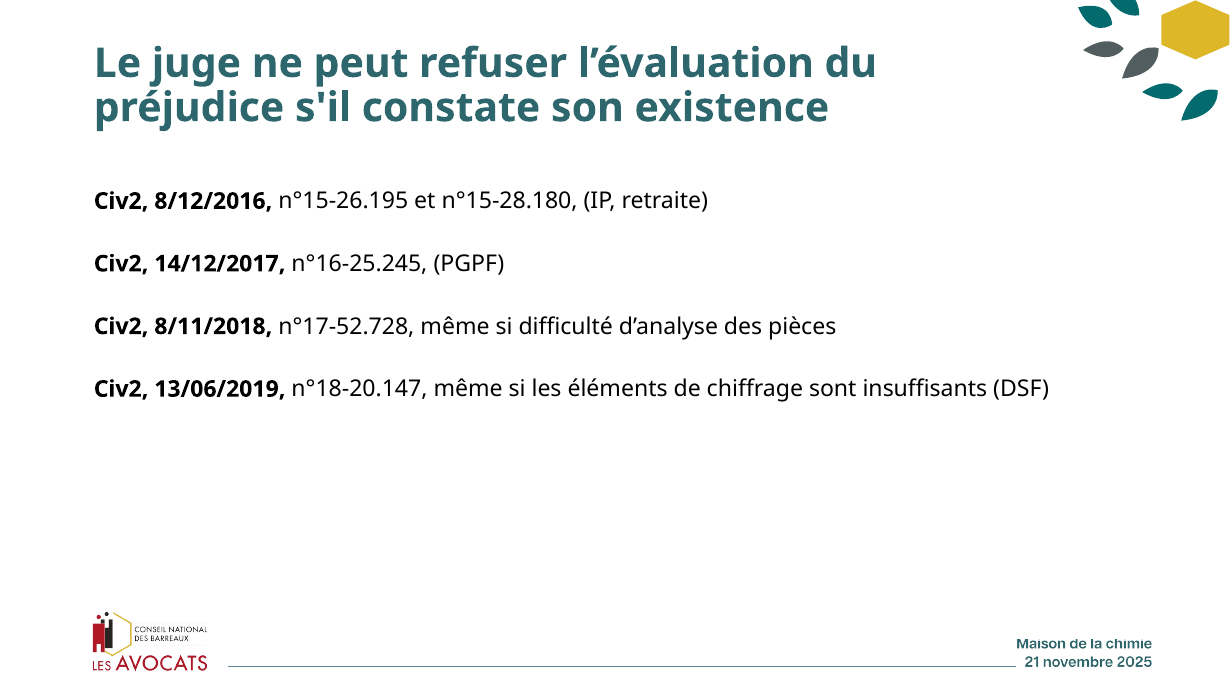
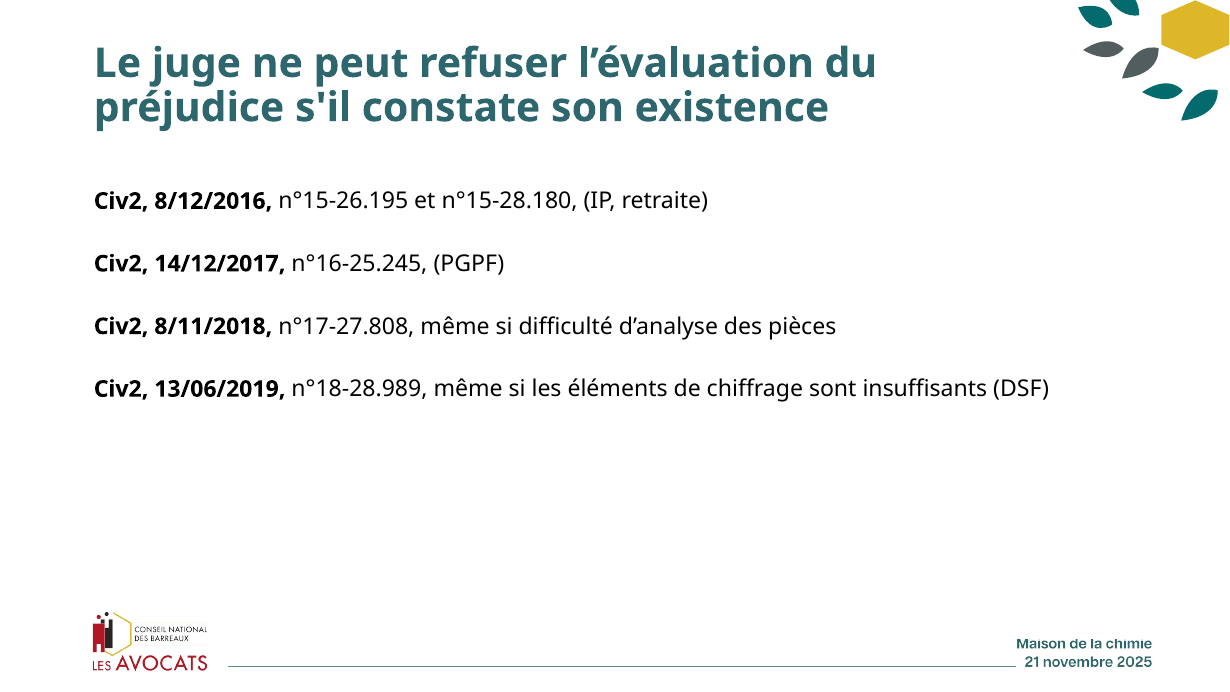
n°17-52.728: n°17-52.728 -> n°17-27.808 (346, 326)
n°18-20.147: n°18-20.147 -> n°18-28.989 (359, 389)
